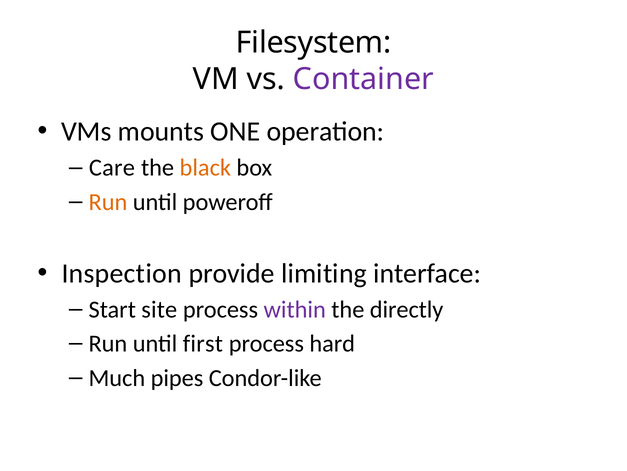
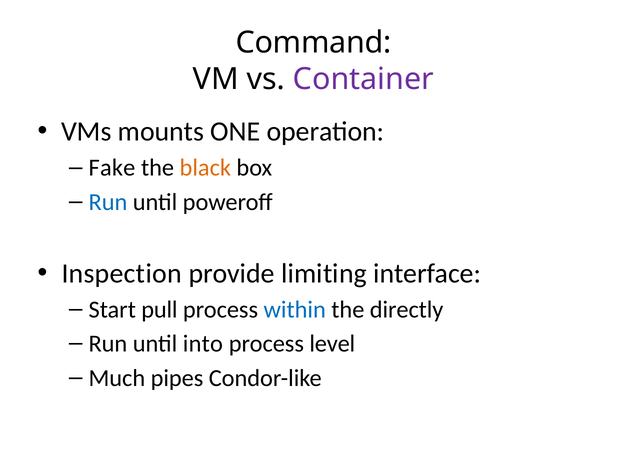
Filesystem: Filesystem -> Command (314, 42)
Care: Care -> Fake (112, 168)
Run colour: orange -> blue (108, 202)
site: site -> pull (159, 309)
within colour: purple -> blue (295, 309)
first: first -> into (203, 343)
hard: hard -> level (332, 343)
